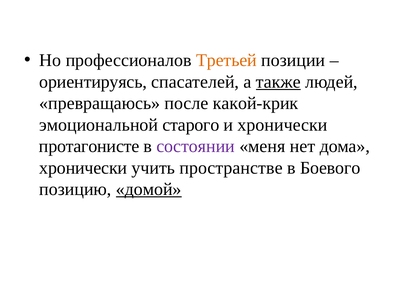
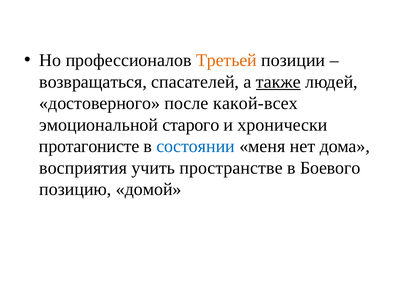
ориентируясь: ориентируясь -> возвращаться (93, 82)
превращаюсь: превращаюсь -> достоверного (100, 103)
какой-крик: какой-крик -> какой-всех (255, 103)
состоянии colour: purple -> blue (196, 146)
хронически: хронически -> восприятия (83, 168)
домой underline: present -> none (149, 189)
